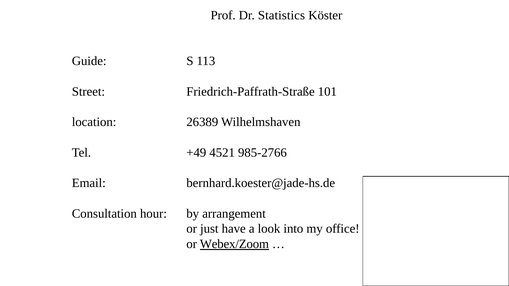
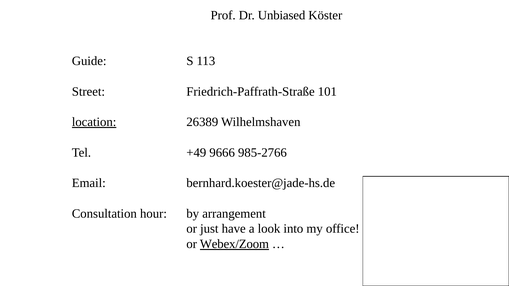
Statistics: Statistics -> Unbiased (282, 15)
location underline: none -> present (94, 122)
4521: 4521 -> 9666 (222, 153)
